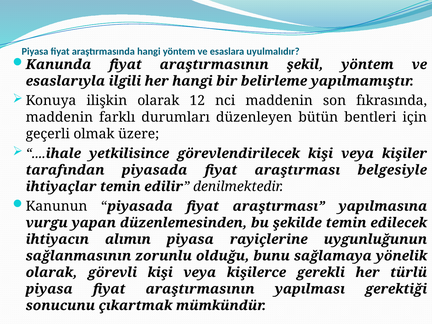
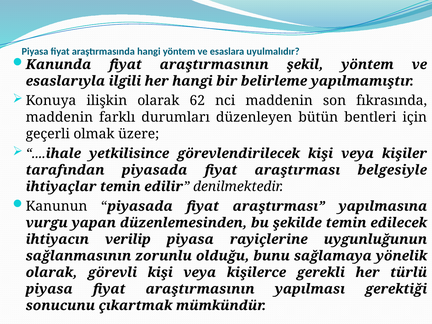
12: 12 -> 62 (197, 101)
alımın: alımın -> verilip (128, 239)
